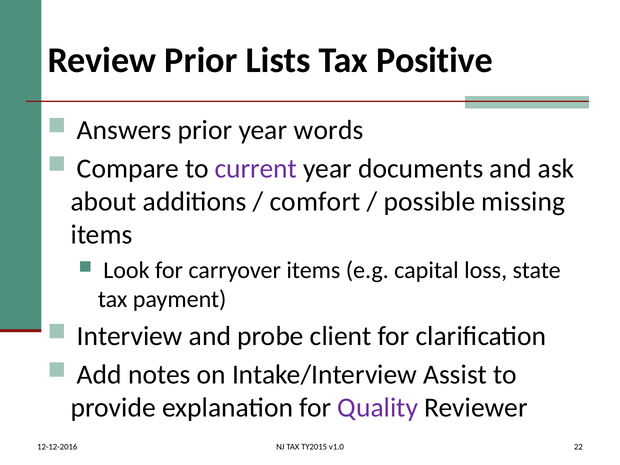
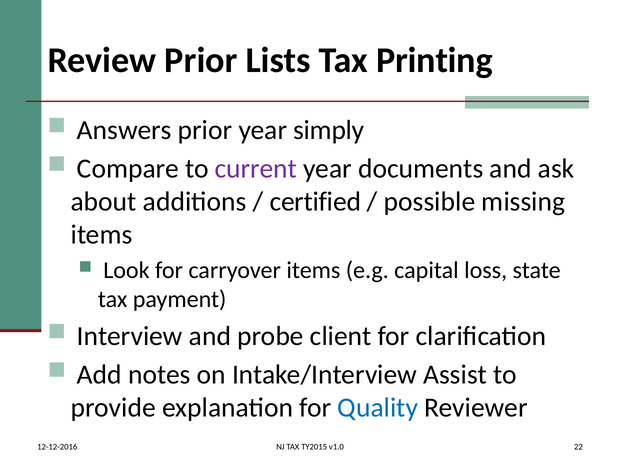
Positive: Positive -> Printing (434, 60)
words: words -> simply (329, 130)
comfort: comfort -> certified (315, 202)
Quality colour: purple -> blue (378, 408)
